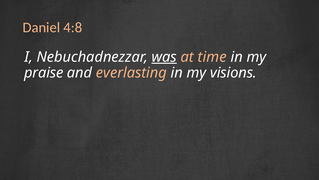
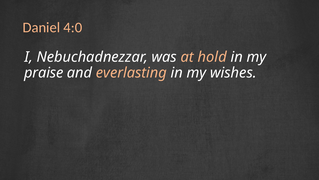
4:8: 4:8 -> 4:0 (73, 28)
was underline: present -> none (164, 57)
time: time -> hold (212, 57)
visions: visions -> wishes (233, 73)
